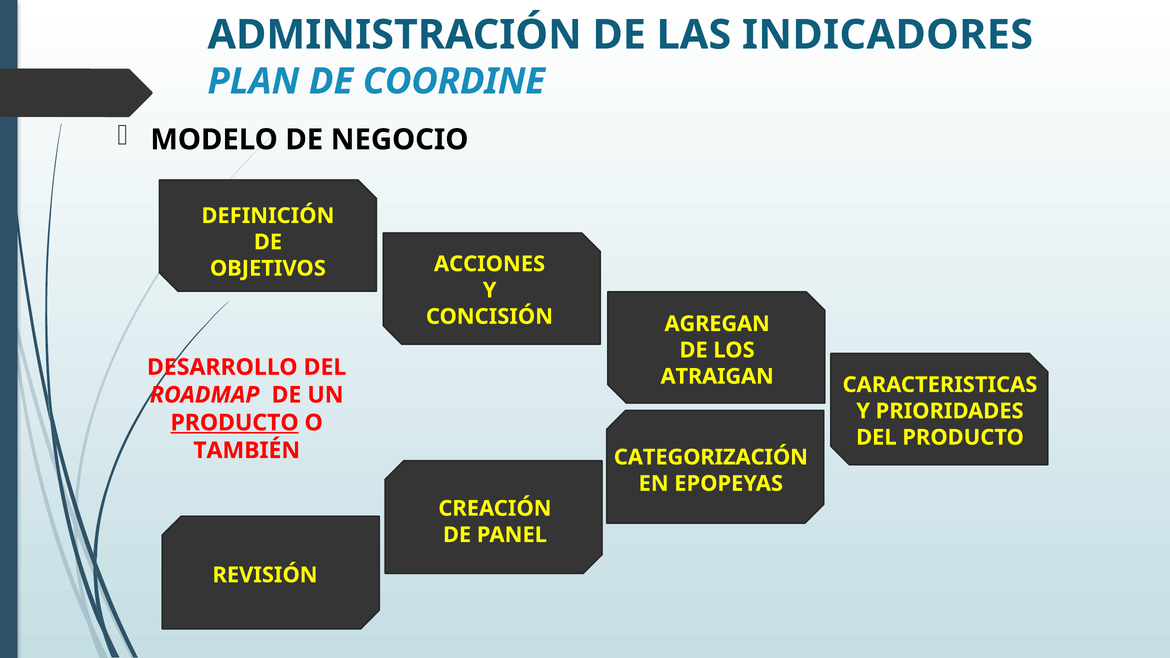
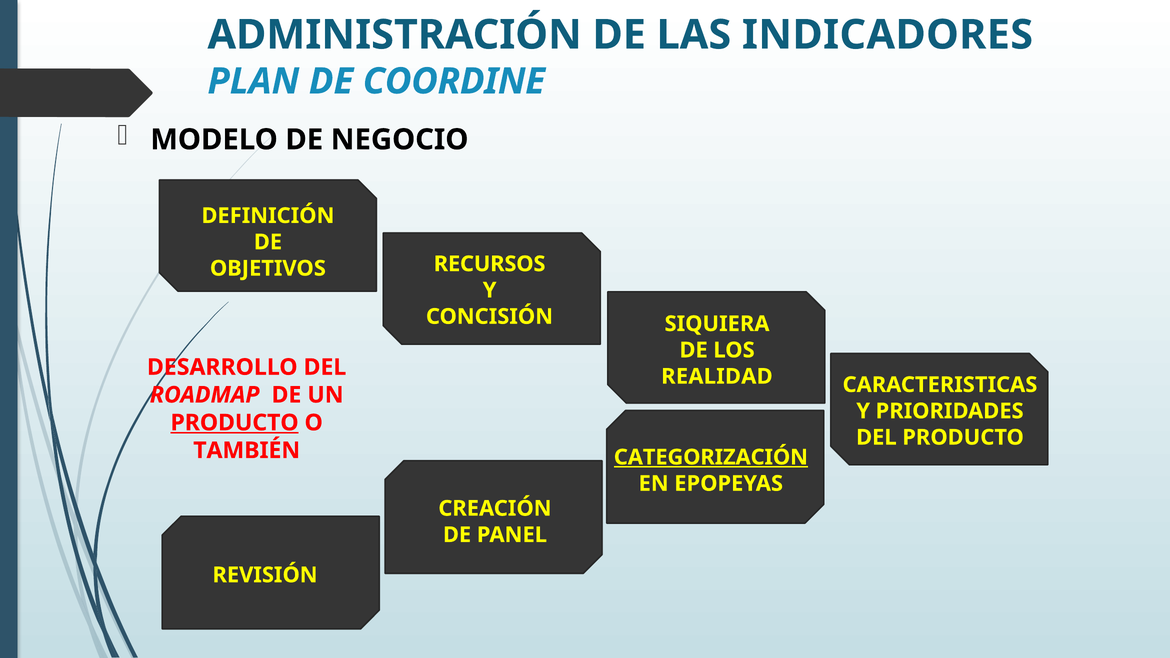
ACCIONES: ACCIONES -> RECURSOS (490, 264)
AGREGAN: AGREGAN -> SIQUIERA (717, 324)
ATRAIGAN: ATRAIGAN -> REALIDAD (717, 377)
CATEGORIZACIÓN underline: none -> present (711, 457)
